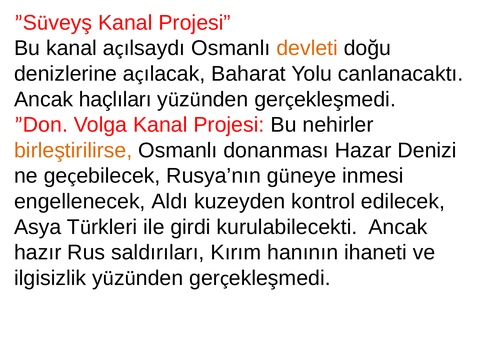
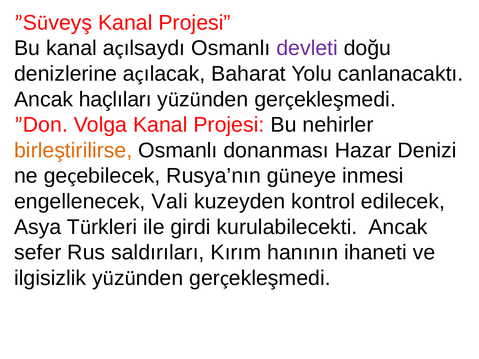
devleti colour: orange -> purple (307, 48)
Aldı: Aldı -> Vali (170, 202)
hazır: hazır -> sefer (38, 253)
